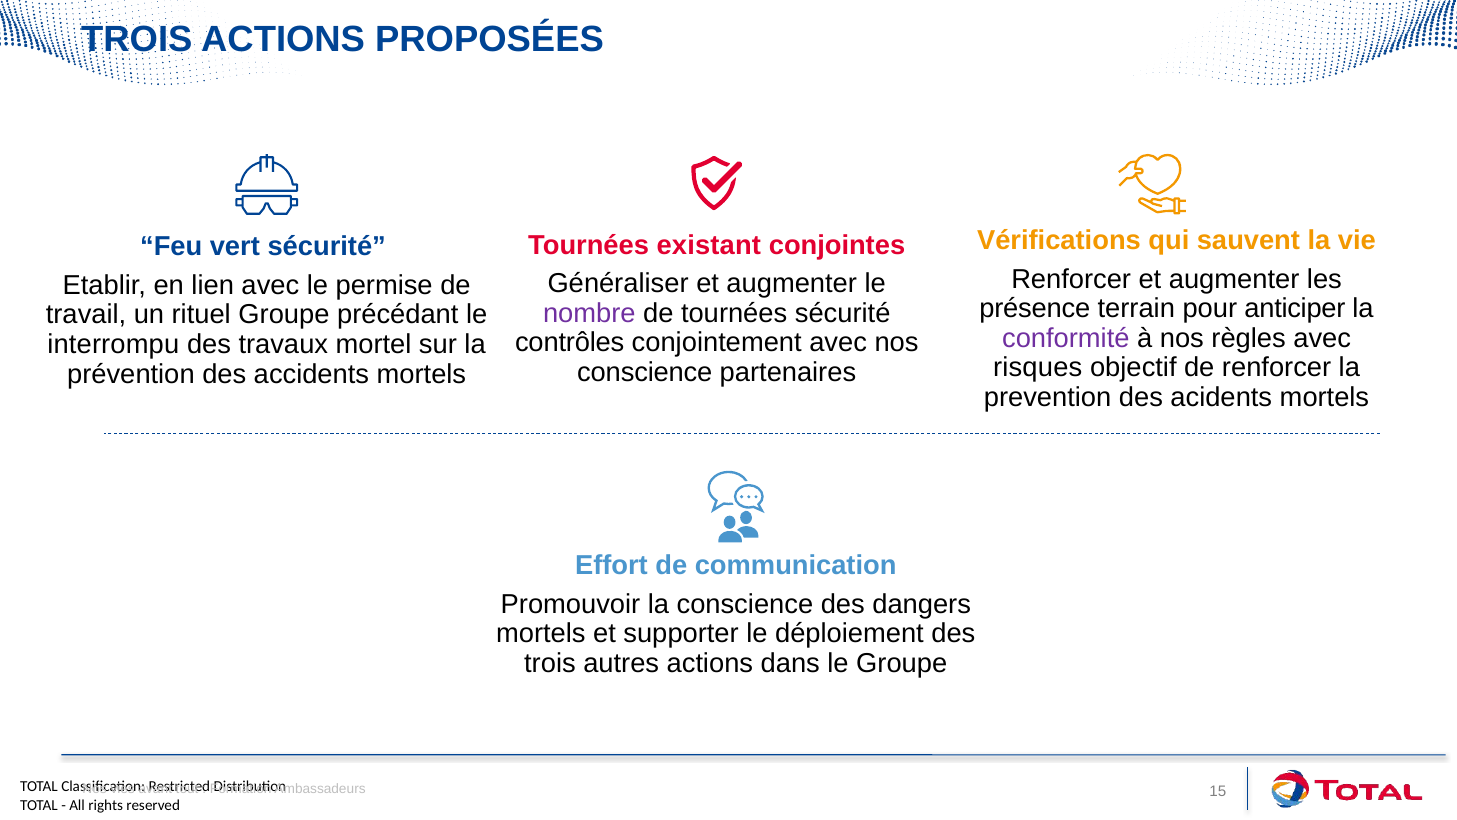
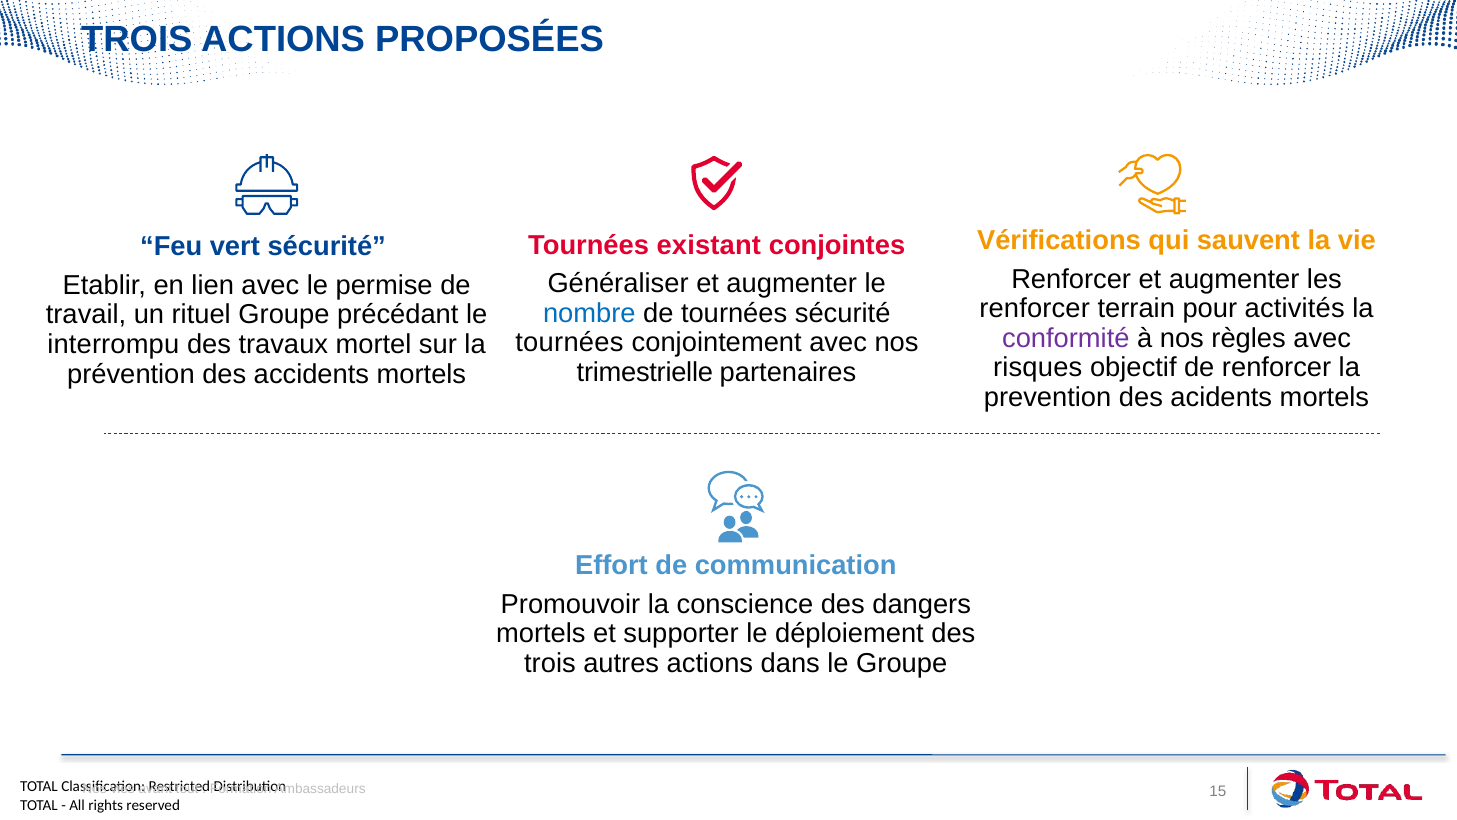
présence: présence -> renforcer (1035, 309)
anticiper: anticiper -> activités (1295, 309)
nombre colour: purple -> blue (589, 313)
contrôles: contrôles -> tournées (569, 343)
conscience: conscience -> trimestrielle (645, 372)
